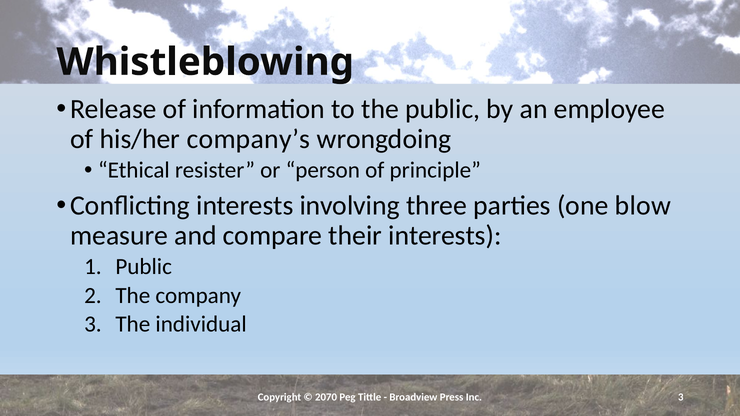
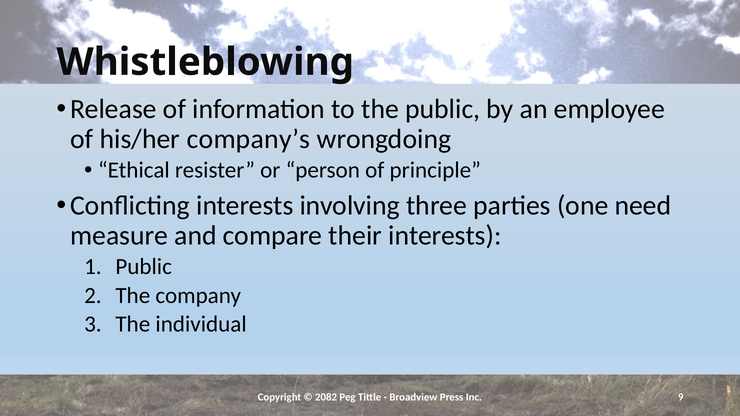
blow: blow -> need (643, 206)
2070: 2070 -> 2082 (326, 398)
Inc 3: 3 -> 9 (681, 398)
